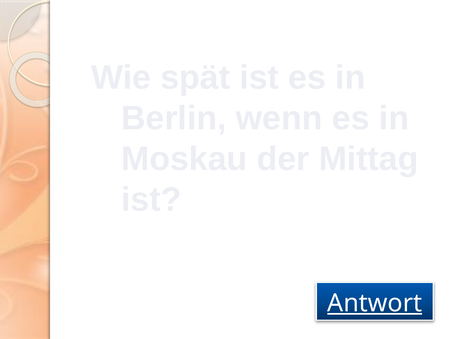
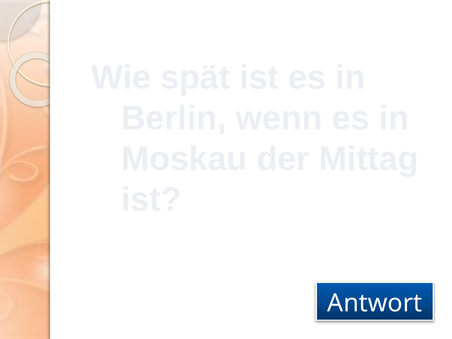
Antwort underline: present -> none (375, 303)
